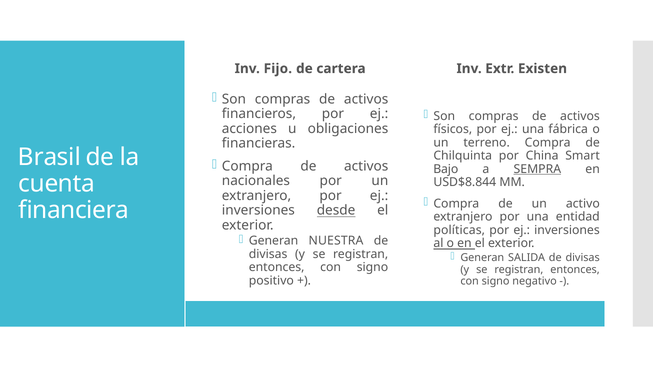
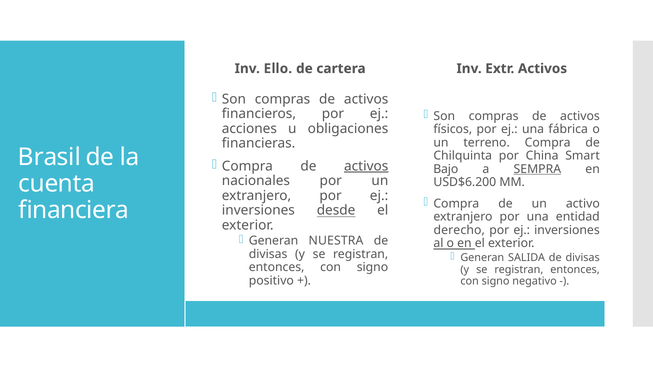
Fijo: Fijo -> Ello (278, 68)
Extr Existen: Existen -> Activos (542, 68)
activos underline: none -> present (366, 166)
USD$8.844: USD$8.844 -> USD$6.200 (465, 182)
políticas: políticas -> derecho (459, 230)
